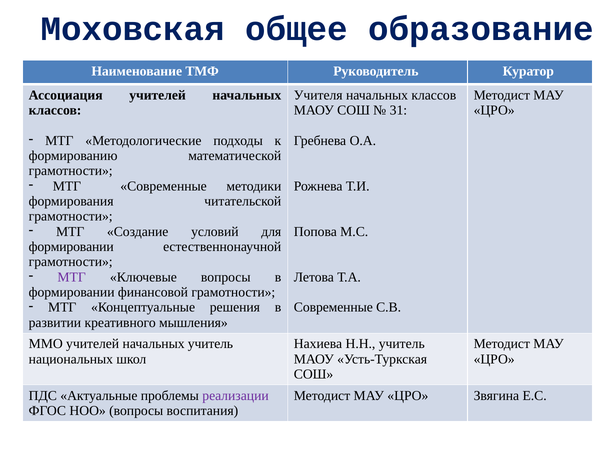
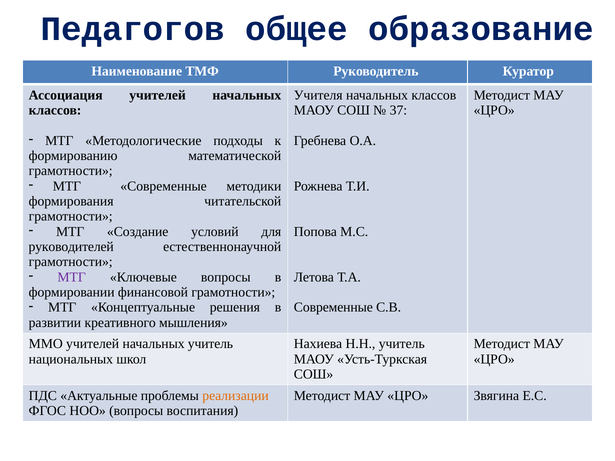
Моховская: Моховская -> Педагогов (133, 29)
31: 31 -> 37 (398, 110)
формировании: формировании -> руководителей (71, 247)
реализации colour: purple -> orange (236, 396)
